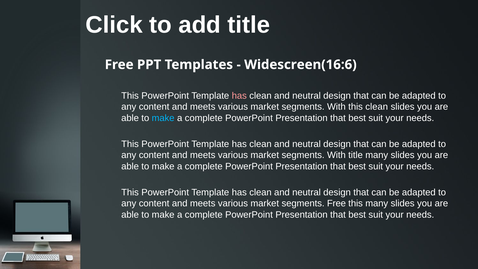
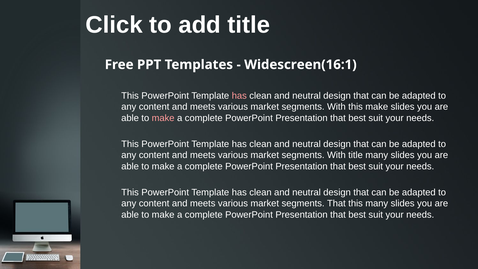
Widescreen(16:6: Widescreen(16:6 -> Widescreen(16:1 (300, 65)
this clean: clean -> make (377, 107)
make colour: light blue -> pink (163, 118)
segments Free: Free -> That (336, 203)
